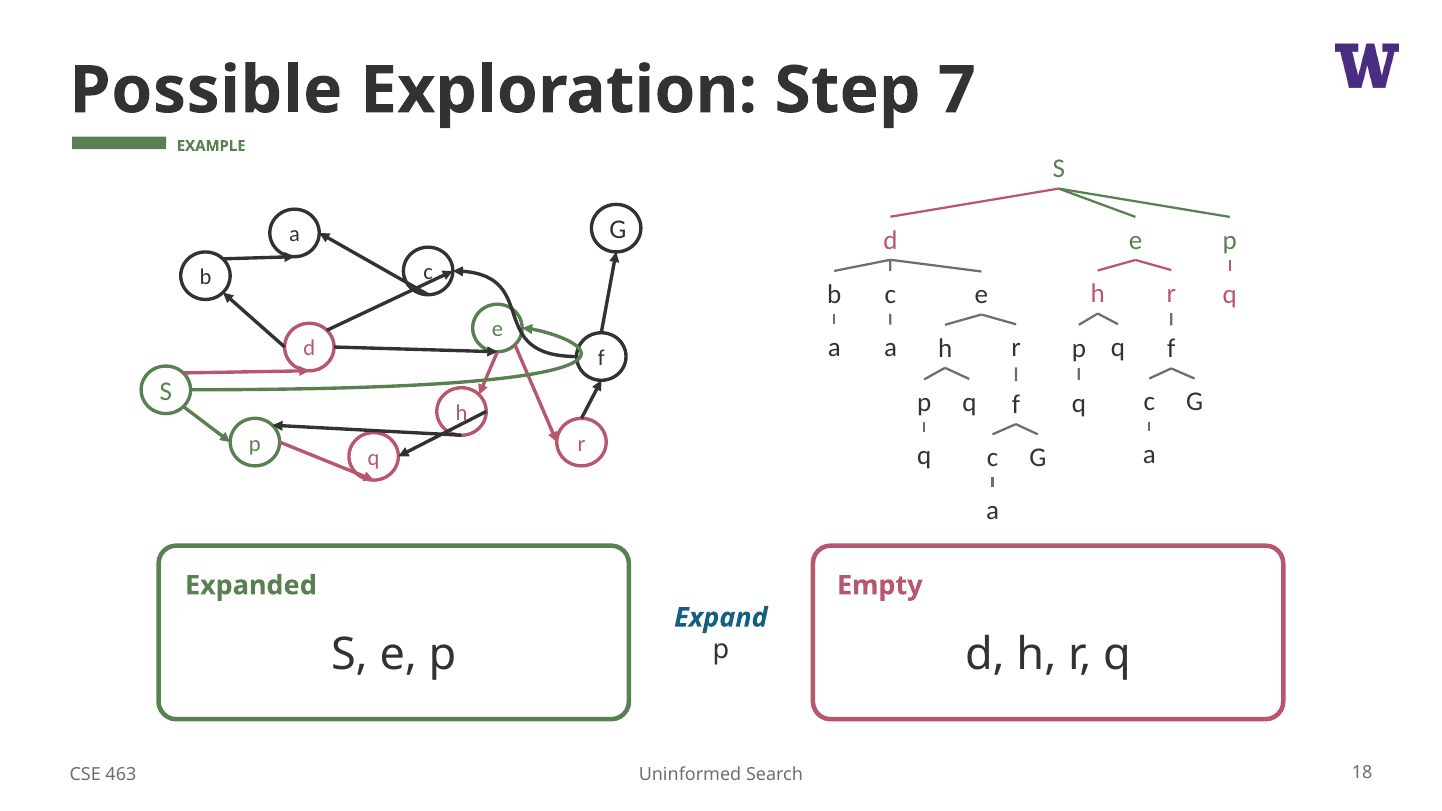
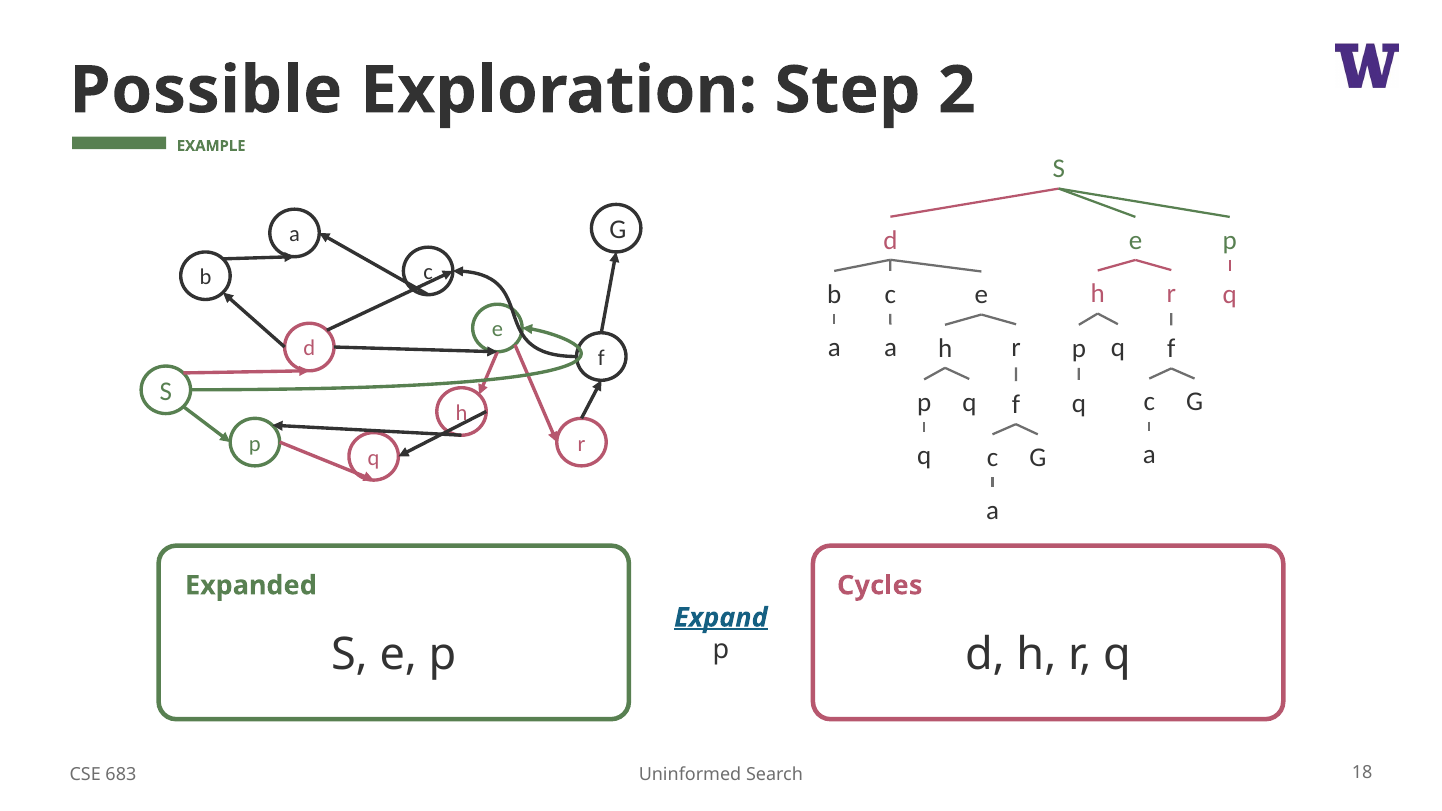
7: 7 -> 2 (957, 91)
Empty: Empty -> Cycles (880, 586)
Expand underline: none -> present (721, 618)
463: 463 -> 683 (121, 775)
